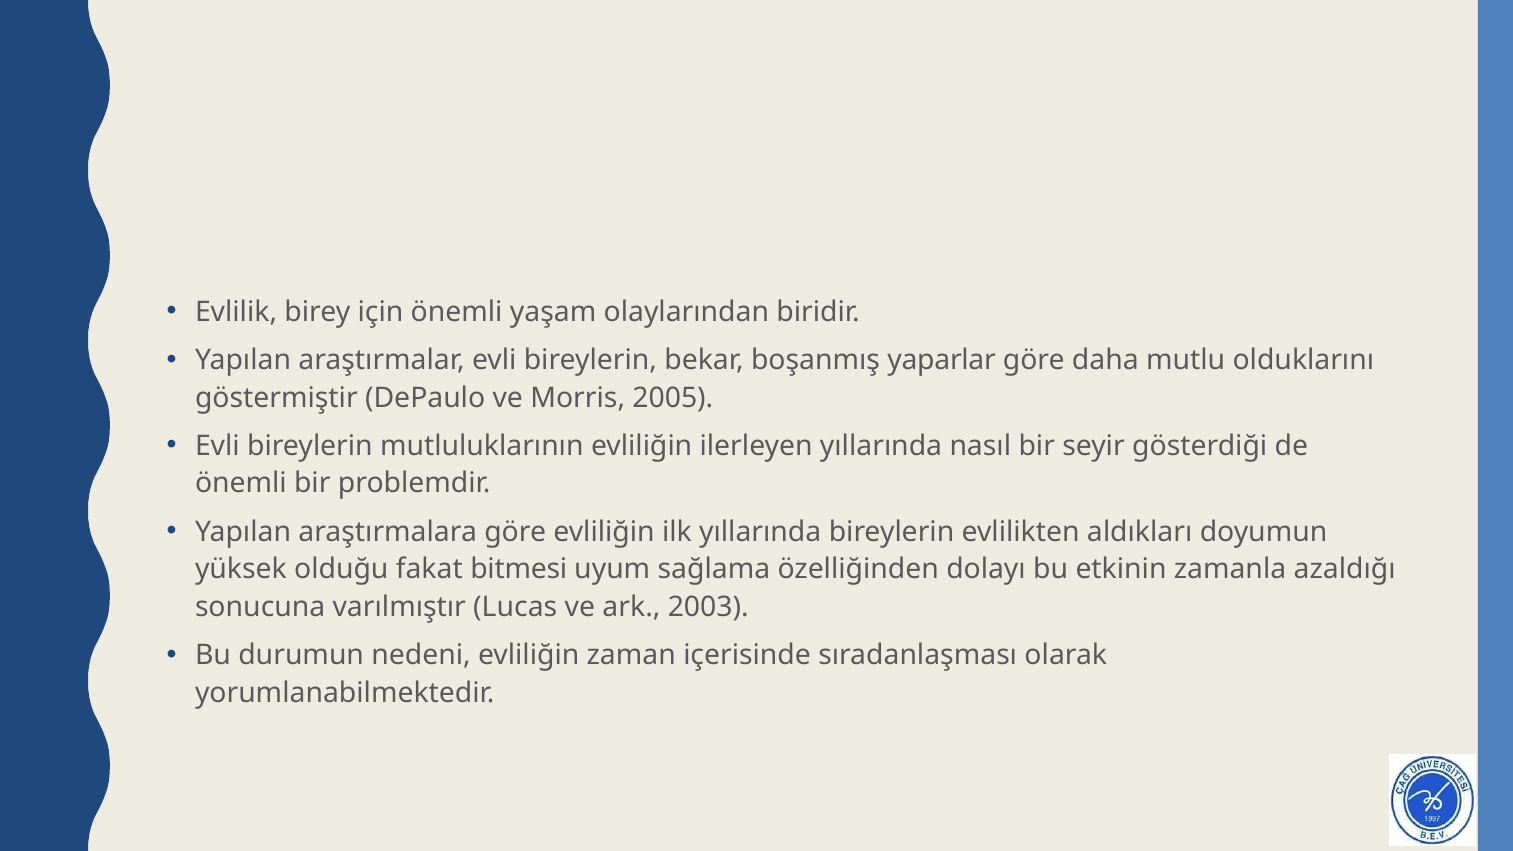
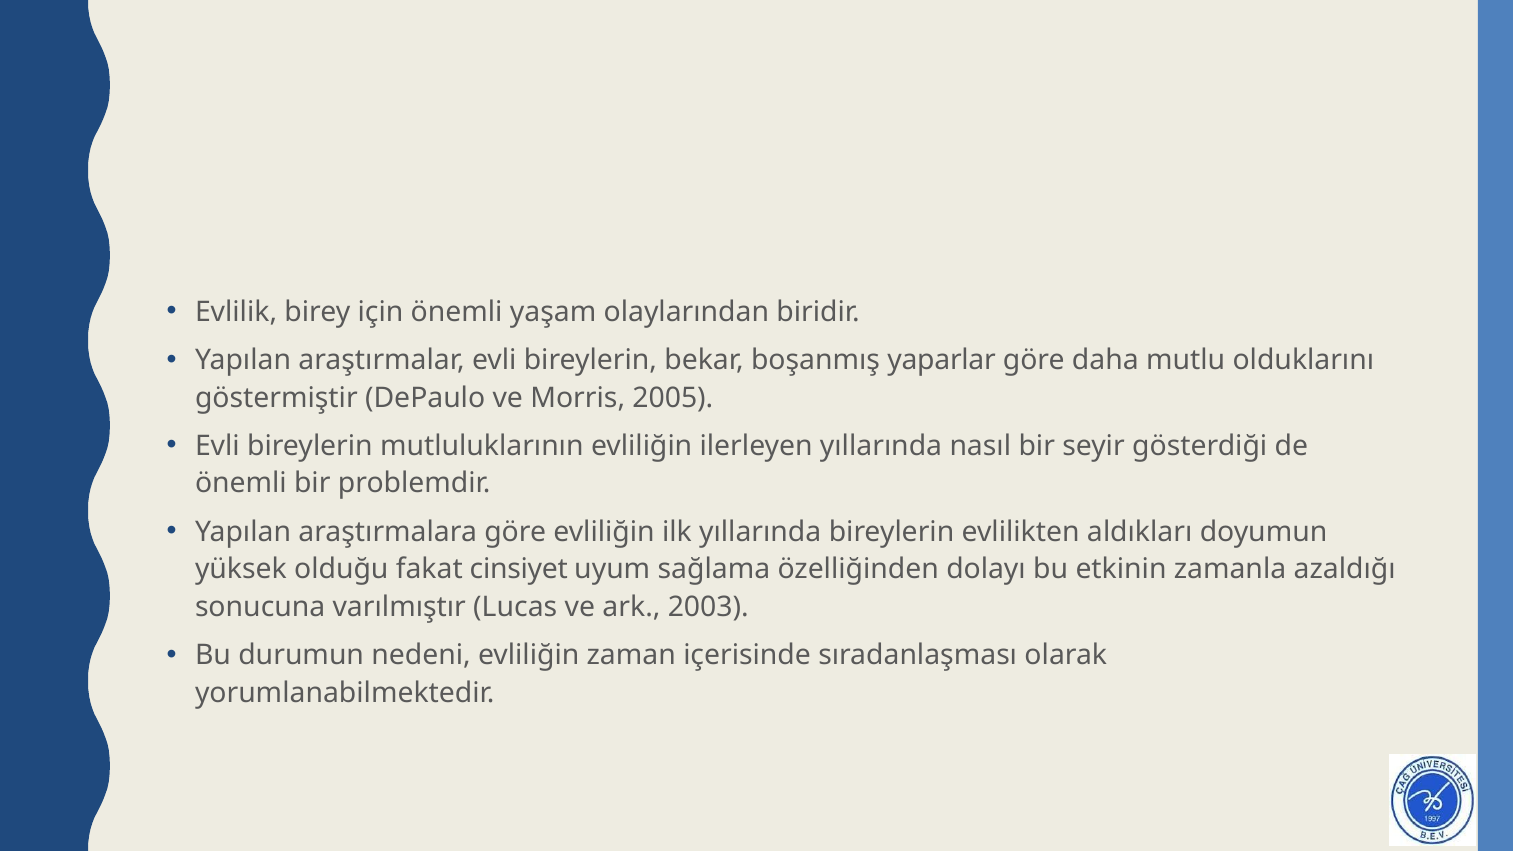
bitmesi: bitmesi -> cinsiyet (519, 569)
